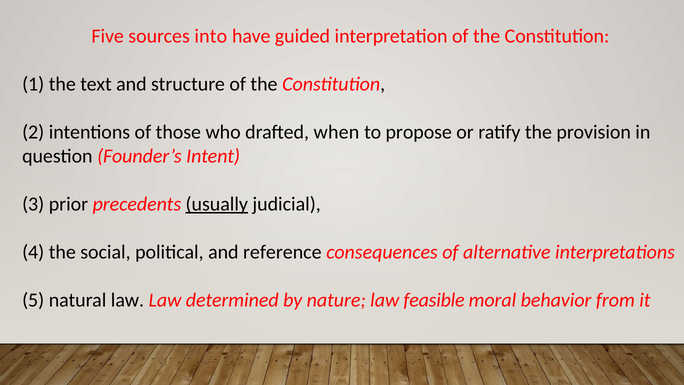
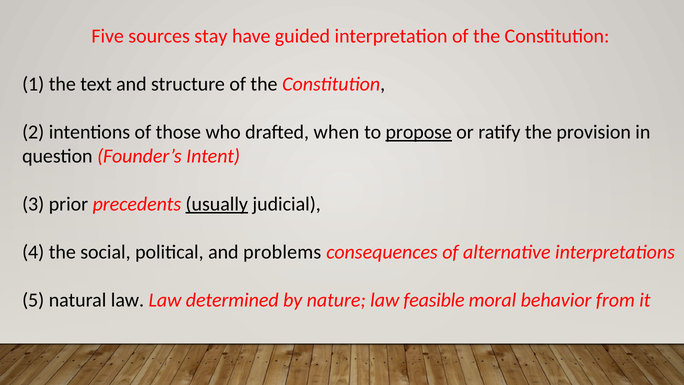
into: into -> stay (211, 36)
propose underline: none -> present (419, 132)
reference: reference -> problems (282, 252)
